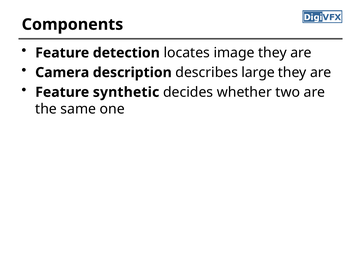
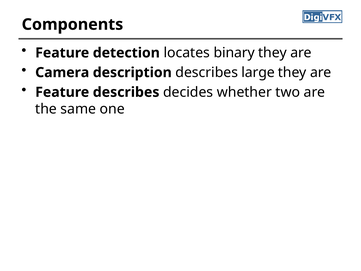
image: image -> binary (234, 53)
Feature synthetic: synthetic -> describes (126, 92)
